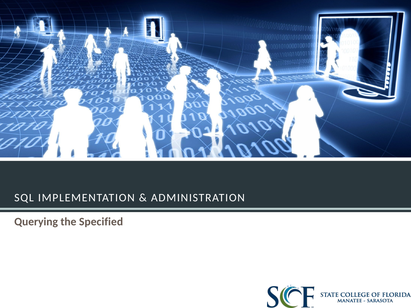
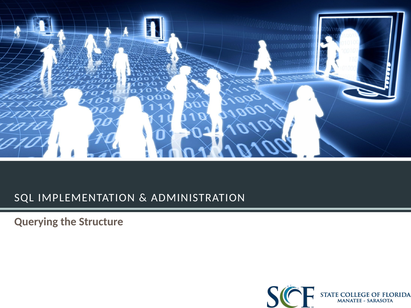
Specified: Specified -> Structure (101, 222)
